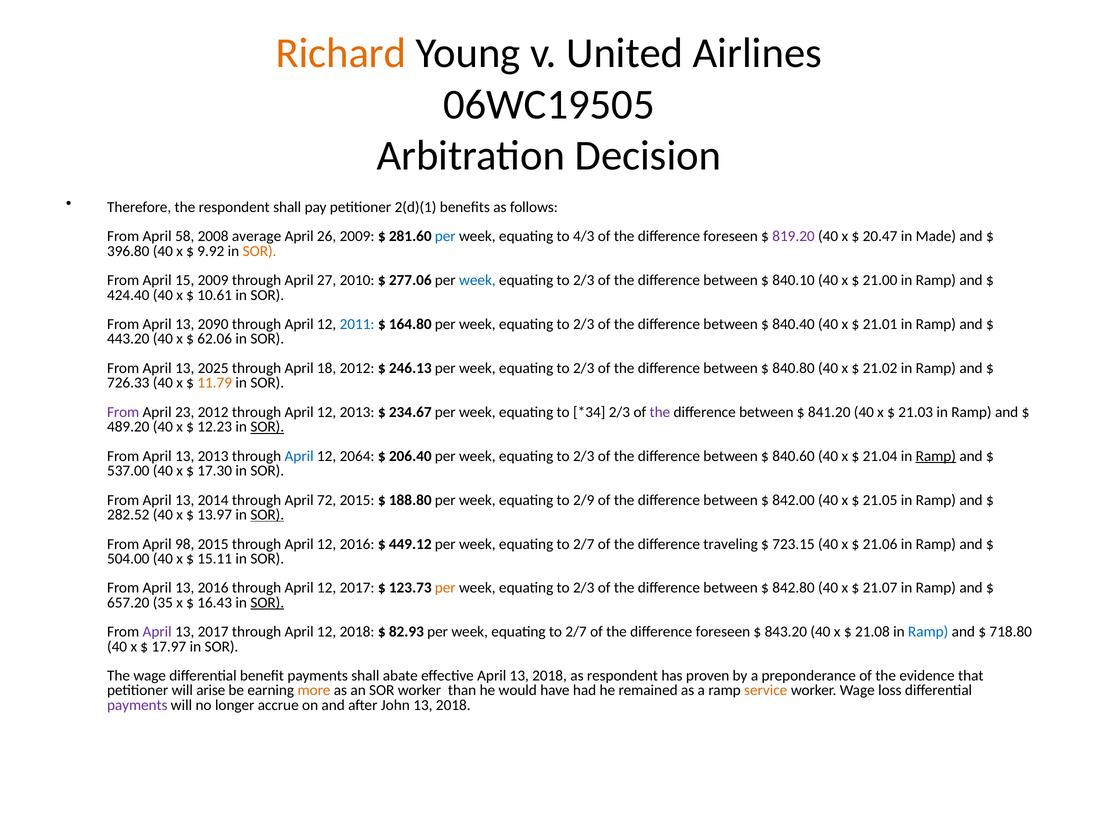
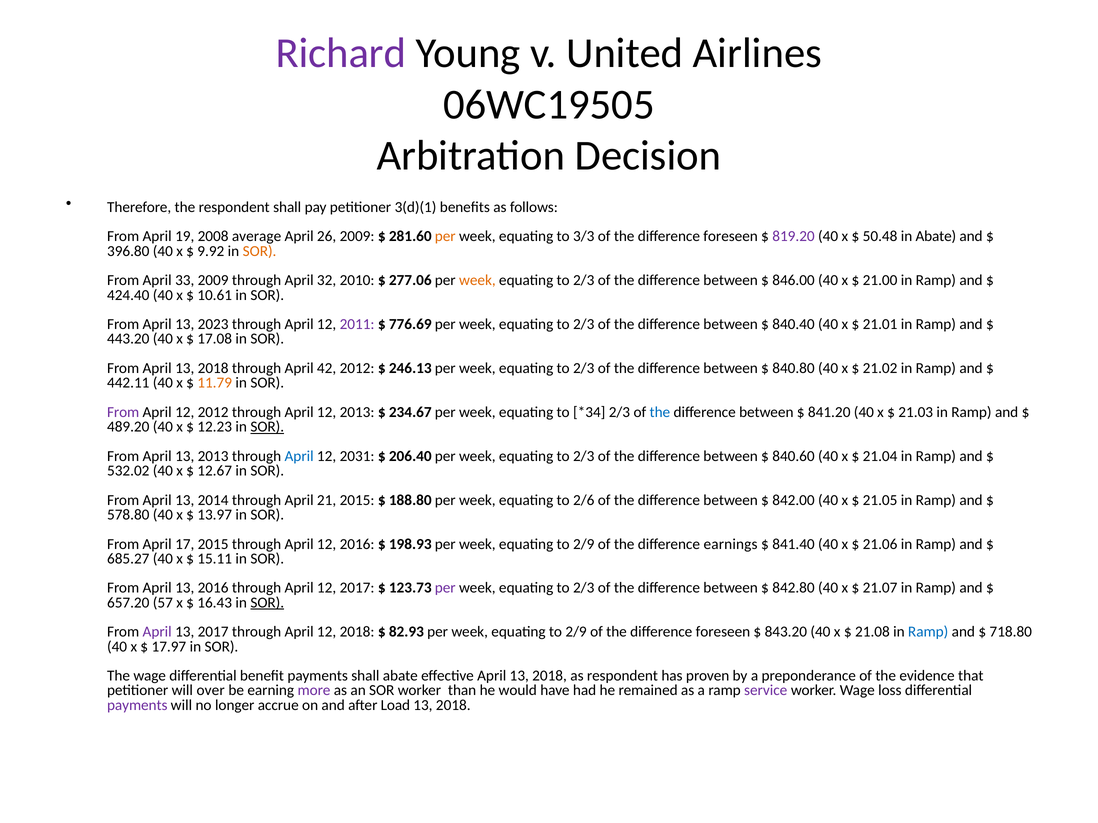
Richard colour: orange -> purple (341, 53)
2(d)(1: 2(d)(1 -> 3(d)(1 (416, 207)
58: 58 -> 19 (185, 237)
per colour: blue -> orange (445, 237)
4/3: 4/3 -> 3/3 (584, 237)
20.47: 20.47 -> 50.48 (880, 237)
in Made: Made -> Abate (936, 237)
15: 15 -> 33 (185, 281)
27: 27 -> 32 (327, 281)
week colour: blue -> orange (477, 281)
840.10: 840.10 -> 846.00 (793, 281)
2090: 2090 -> 2023 (213, 324)
2011 colour: blue -> purple (357, 324)
164.80: 164.80 -> 776.69 (410, 324)
62.06: 62.06 -> 17.08 (215, 339)
From April 13 2025: 2025 -> 2018 (213, 368)
18: 18 -> 42 (327, 368)
726.33: 726.33 -> 442.11 (128, 383)
23: 23 -> 12 (185, 412)
the colour: purple -> blue (660, 412)
2064: 2064 -> 2031 (357, 456)
Ramp underline: present -> none (936, 456)
537.00: 537.00 -> 532.02 (128, 471)
17.30: 17.30 -> 12.67 (215, 471)
72: 72 -> 21 (327, 500)
2/9: 2/9 -> 2/6 (584, 500)
282.52: 282.52 -> 578.80 (128, 515)
SOR underline: present -> none (267, 515)
98: 98 -> 17 (185, 544)
449.12: 449.12 -> 198.93 (410, 544)
2/7: 2/7 -> 2/9 (584, 544)
traveling: traveling -> earnings (731, 544)
723.15: 723.15 -> 841.40 (793, 544)
504.00: 504.00 -> 685.27 (128, 559)
per colour: orange -> purple (445, 588)
35: 35 -> 57 (163, 603)
2/7: 2/7 -> 2/9 (576, 632)
arise: arise -> over (211, 691)
more colour: orange -> purple (314, 691)
service colour: orange -> purple (766, 691)
John: John -> Load (395, 706)
